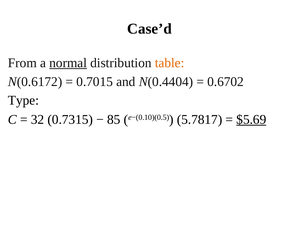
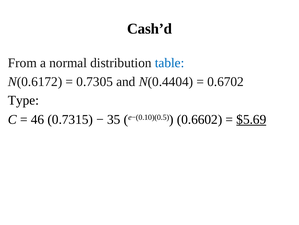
Case’d: Case’d -> Cash’d (150, 29)
normal underline: present -> none (68, 63)
table colour: orange -> blue (170, 63)
0.7015: 0.7015 -> 0.7305 (95, 81)
32: 32 -> 46 (38, 119)
85: 85 -> 35 (114, 119)
5.7817: 5.7817 -> 0.6602 (200, 119)
